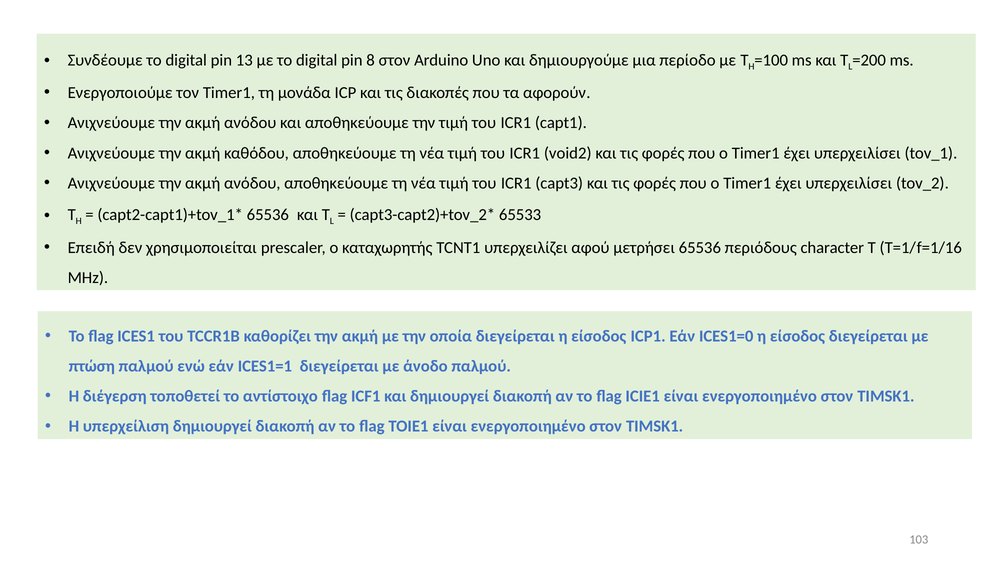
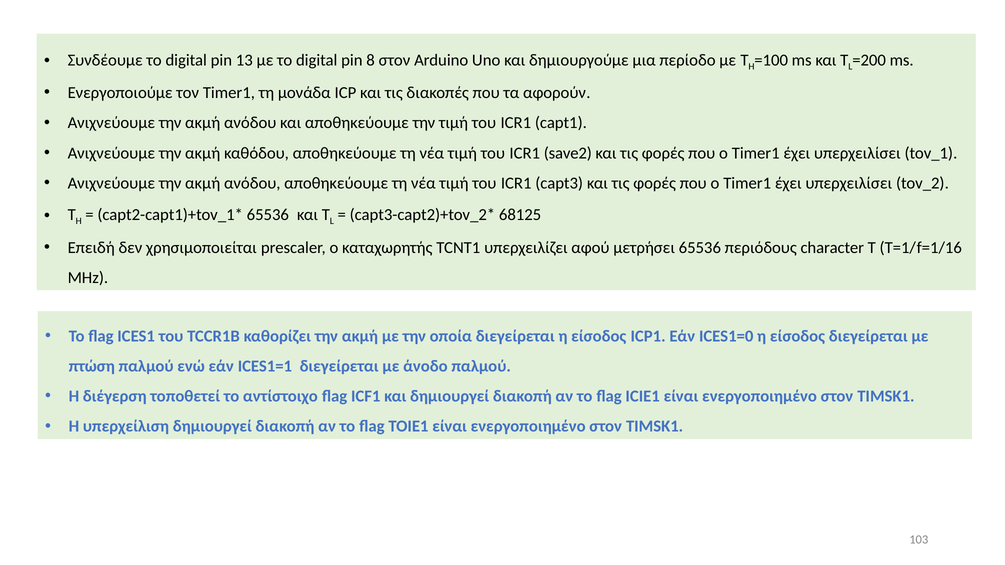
void2: void2 -> save2 (568, 153)
65533: 65533 -> 68125 (520, 215)
